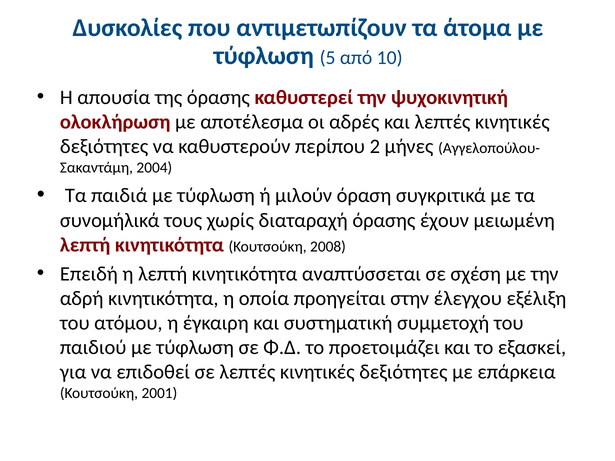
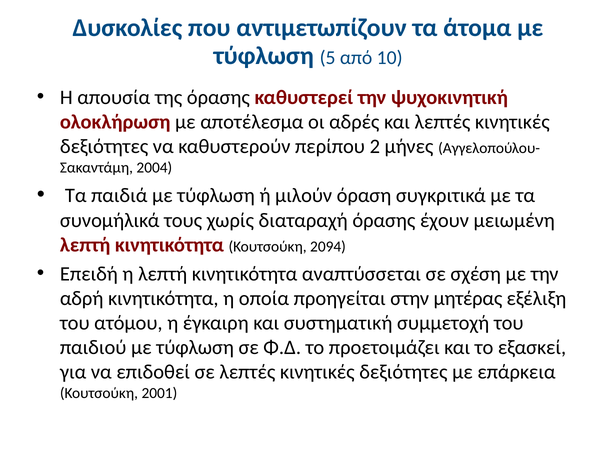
2008: 2008 -> 2094 (328, 247)
έλεγχου: έλεγχου -> μητέρας (468, 299)
